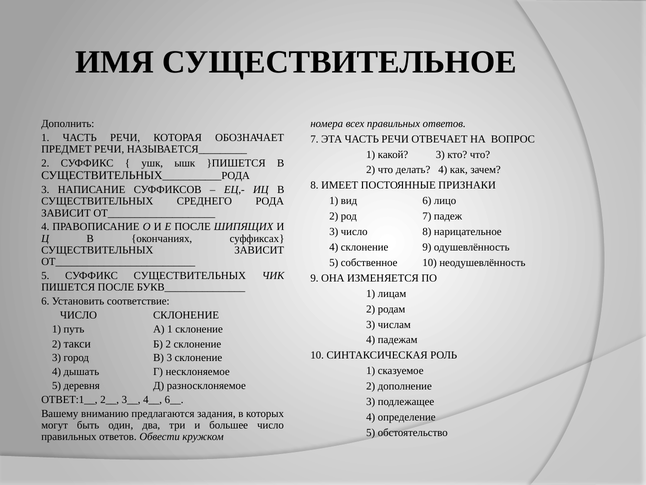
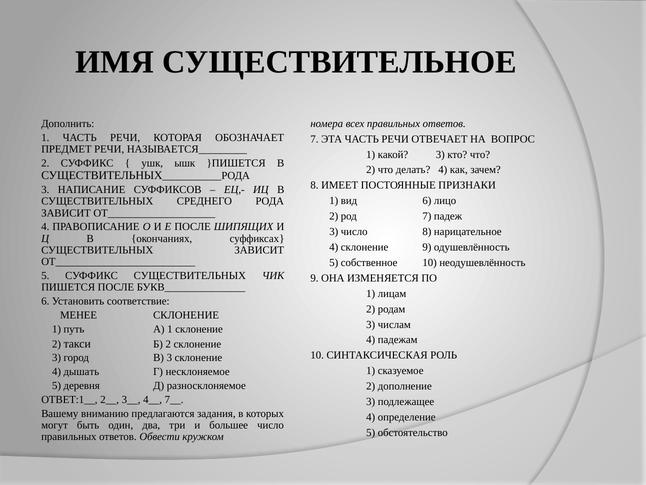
ЧИСЛО: ЧИСЛО -> МЕНЕЕ (79, 315)
6__: 6__ -> 7__ (174, 399)
